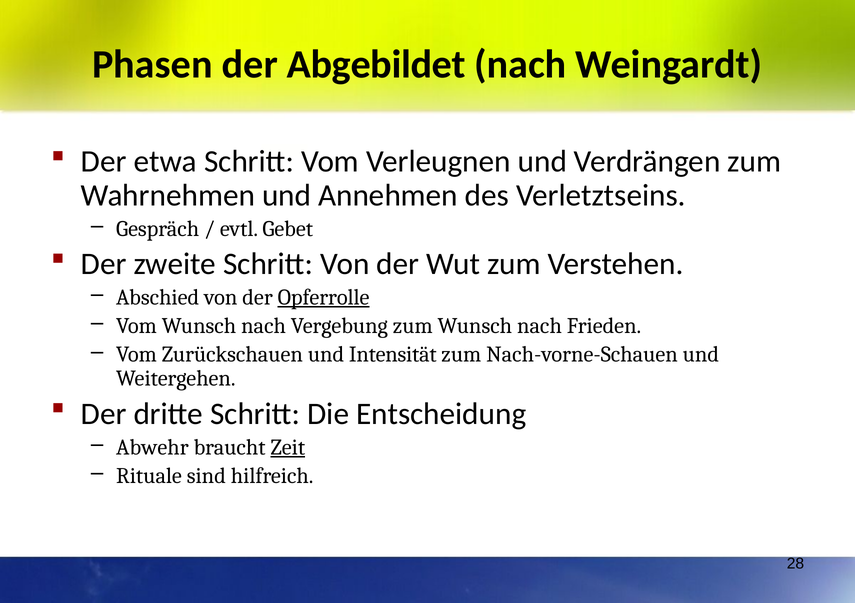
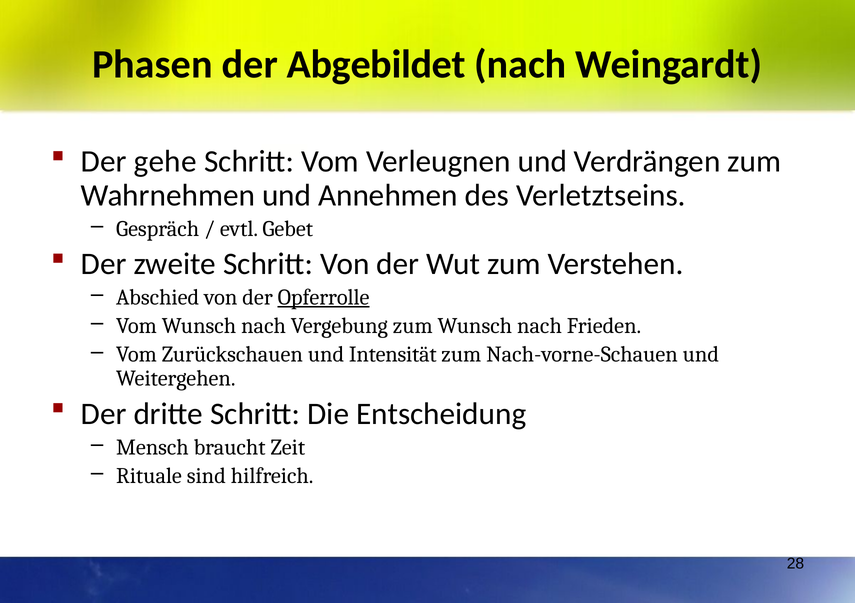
etwa: etwa -> gehe (165, 161)
Abwehr: Abwehr -> Mensch (152, 447)
Zeit underline: present -> none (288, 447)
